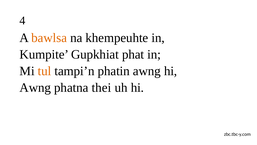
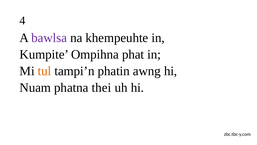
bawlsa colour: orange -> purple (49, 38)
Gupkhiat: Gupkhiat -> Ompihna (95, 54)
Awng: Awng -> Nuam (35, 87)
